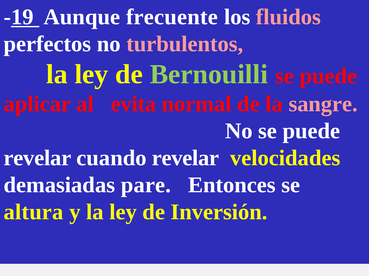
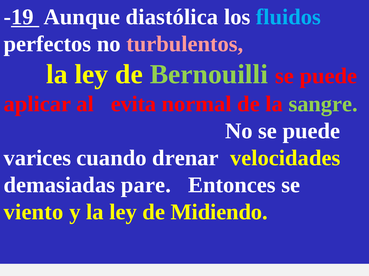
frecuente: frecuente -> diastólica (172, 17)
fluidos colour: pink -> light blue (288, 17)
sangre colour: pink -> light green (323, 104)
revelar: revelar -> varices (37, 158)
cuando revelar: revelar -> drenar (185, 158)
altura: altura -> viento (34, 212)
Inversión: Inversión -> Midiendo (219, 212)
